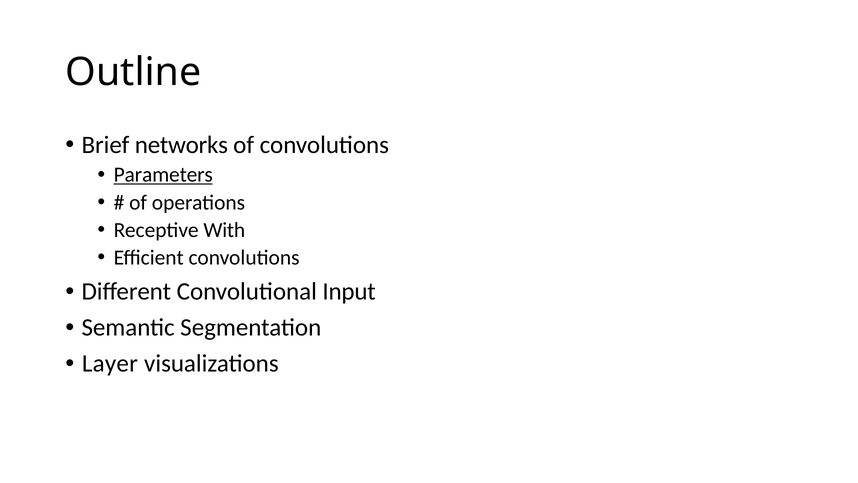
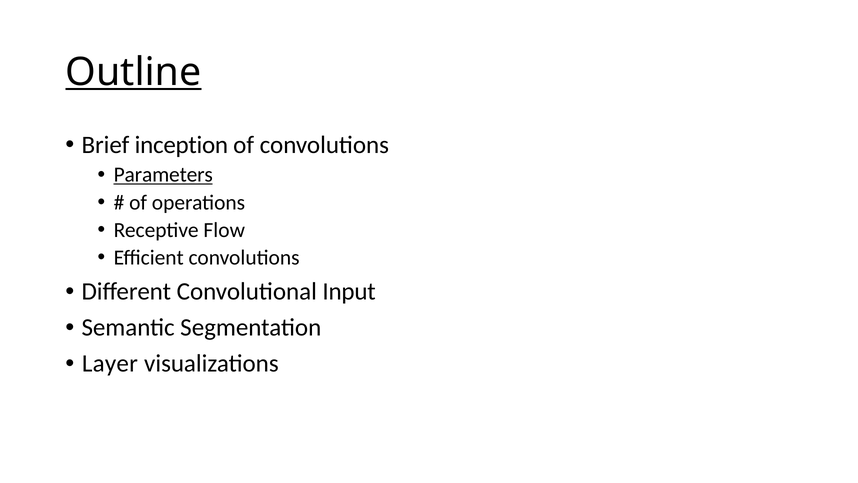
Outline underline: none -> present (133, 72)
networks: networks -> inception (181, 145)
With: With -> Flow (224, 230)
